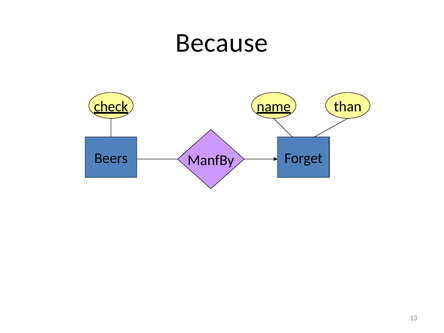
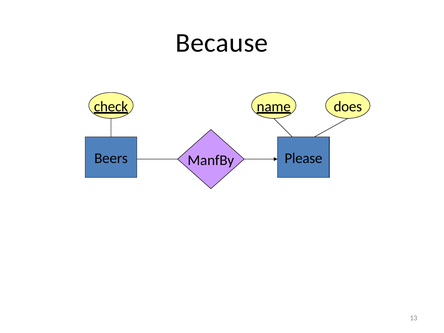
than: than -> does (348, 106)
Forget: Forget -> Please (303, 158)
